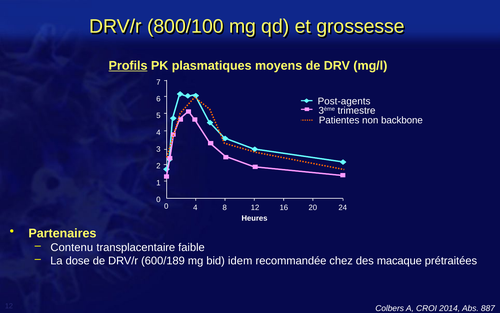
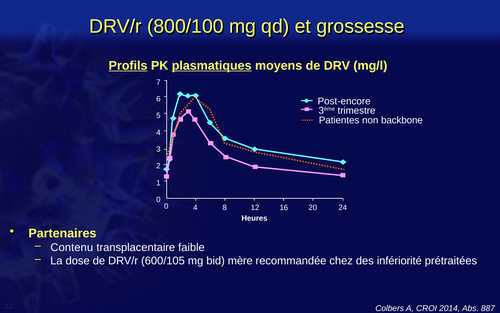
plasmatiques underline: none -> present (212, 66)
Post-agents: Post-agents -> Post-encore (344, 101)
600/189: 600/189 -> 600/105 (163, 260)
idem: idem -> mère (240, 260)
macaque: macaque -> infériorité (399, 260)
